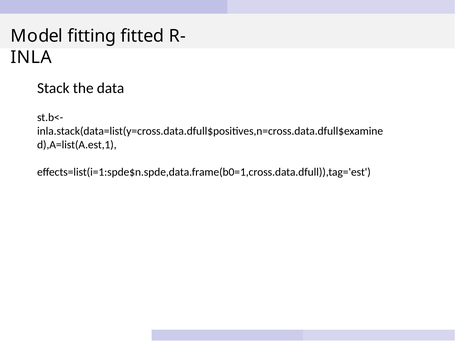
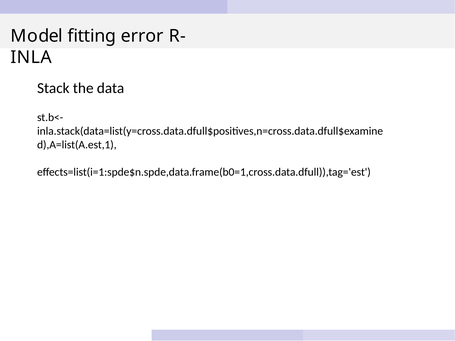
fitted: fitted -> error (142, 36)
